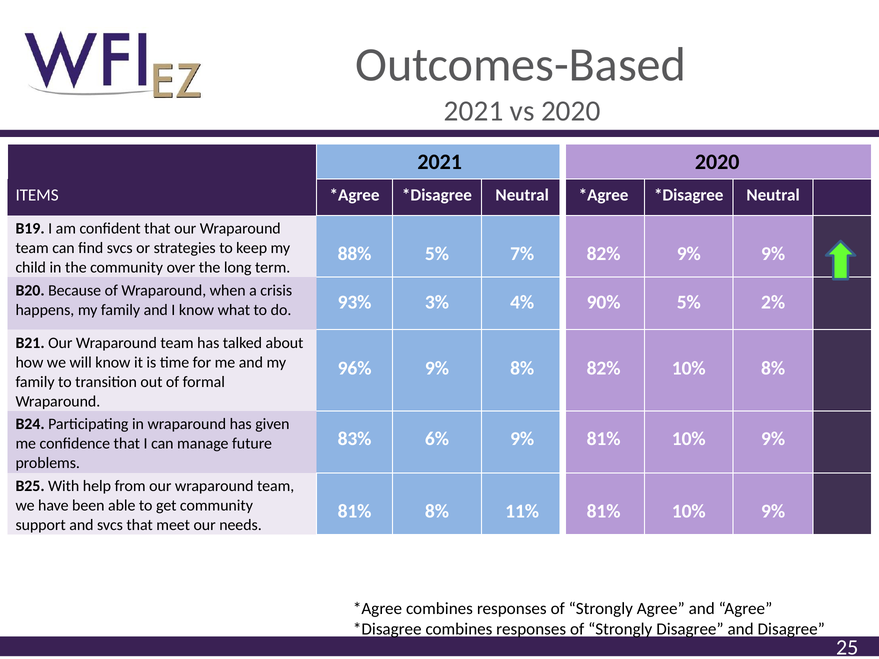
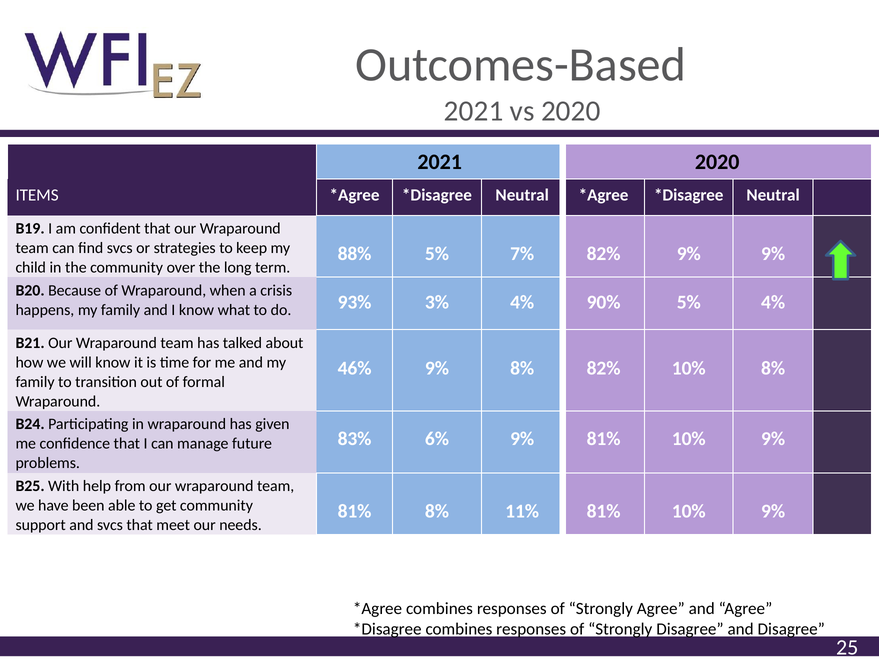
5% 2%: 2% -> 4% (773, 303)
96%: 96% -> 46% (355, 368)
